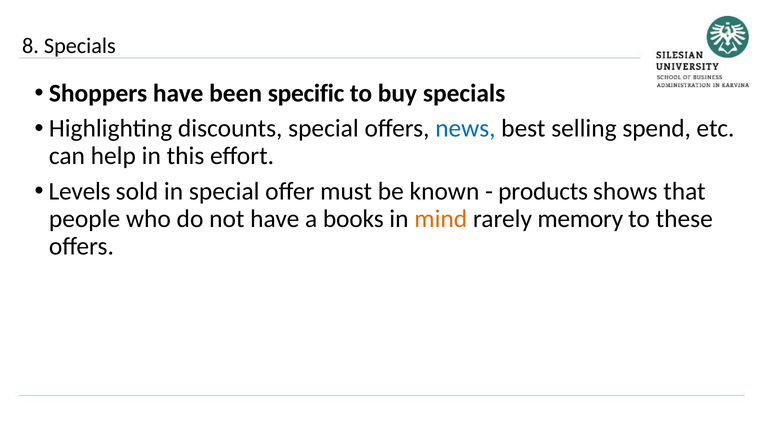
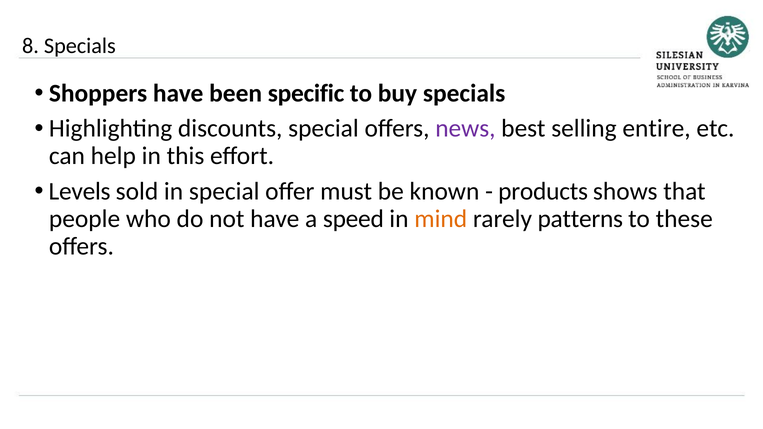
news colour: blue -> purple (465, 129)
spend: spend -> entire (657, 129)
books: books -> speed (353, 219)
memory: memory -> patterns (580, 219)
